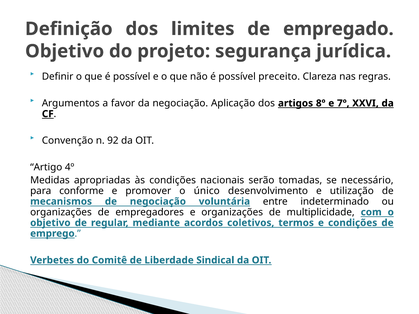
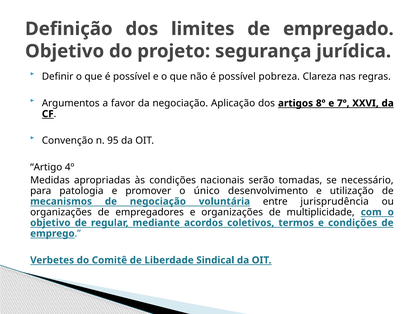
preceito: preceito -> pobreza (279, 77)
92: 92 -> 95 (113, 141)
conforme: conforme -> patologia (81, 191)
indeterminado: indeterminado -> jurisprudência (335, 202)
